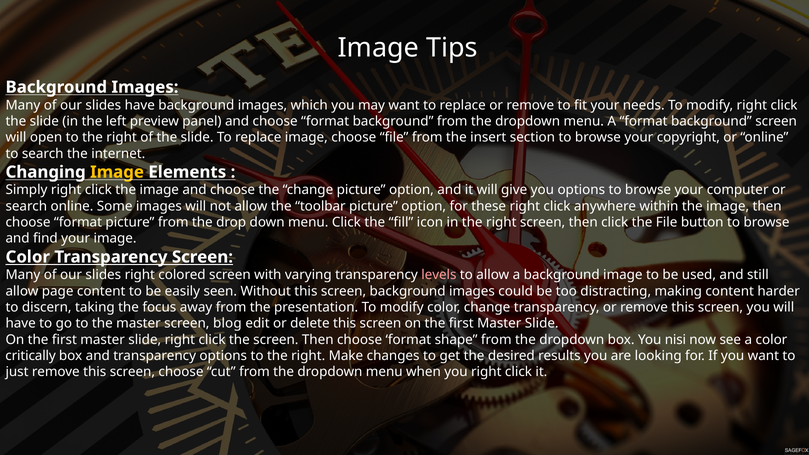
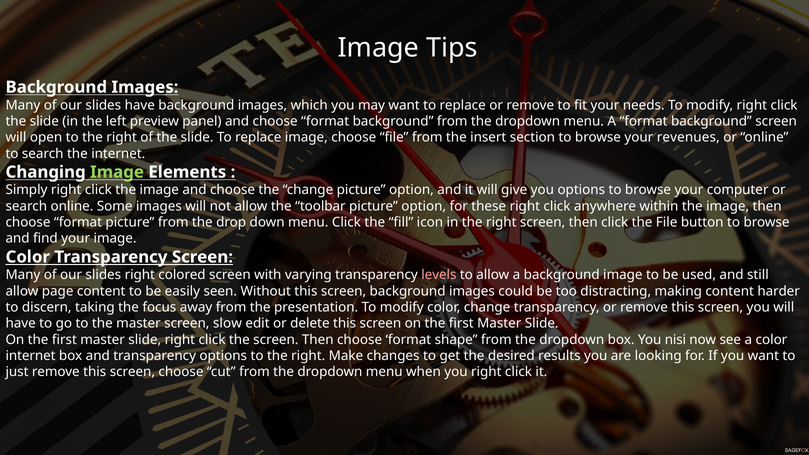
copyright: copyright -> revenues (688, 137)
Image colour: yellow -> light green (117, 172)
blog: blog -> slow (227, 323)
critically: critically -> internet (31, 356)
